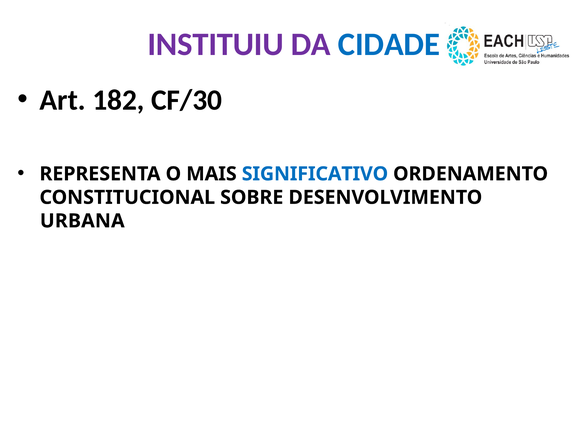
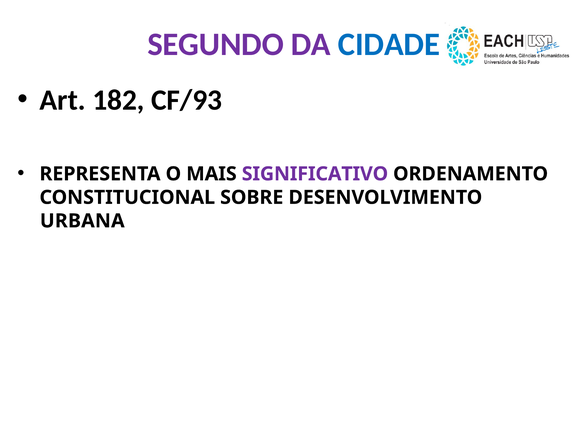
INSTITUIU: INSTITUIU -> SEGUNDO (216, 44)
CF/30: CF/30 -> CF/93 (187, 100)
SIGNIFICATIVO colour: blue -> purple (315, 174)
